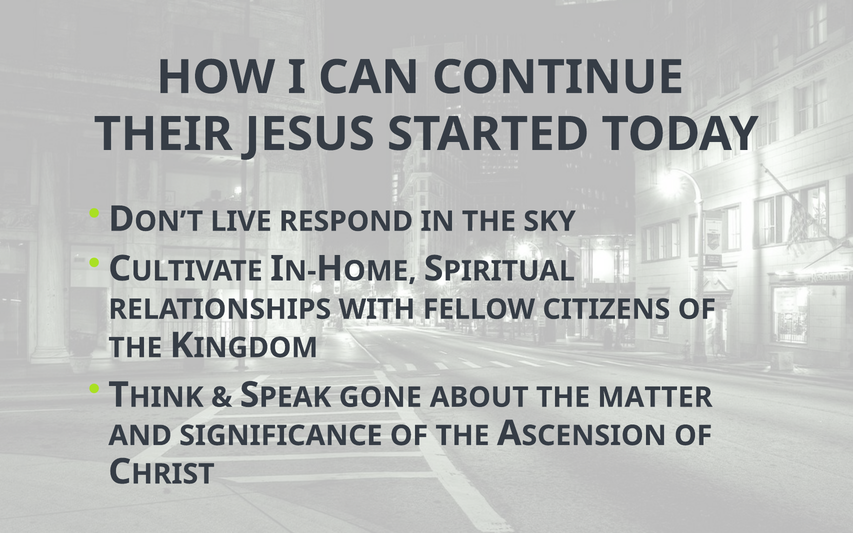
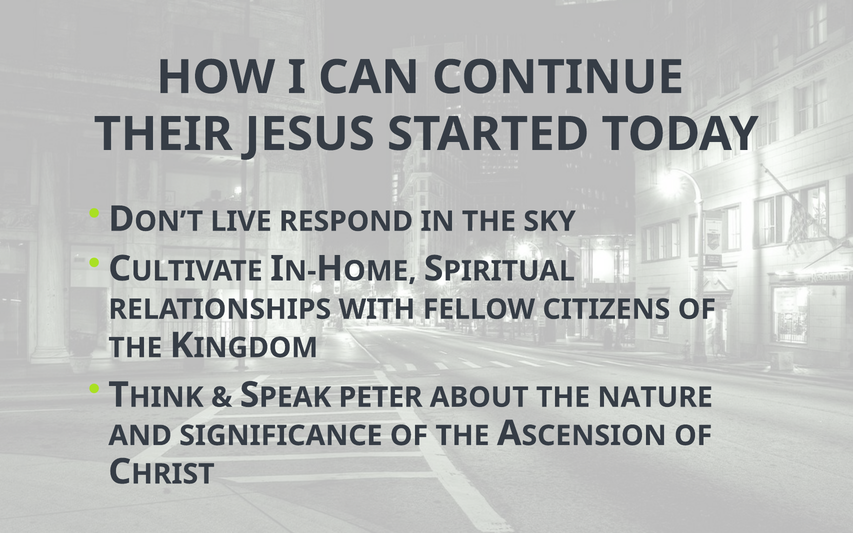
GONE: GONE -> PETER (381, 397)
MATTER: MATTER -> NATURE (655, 397)
